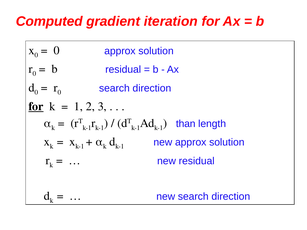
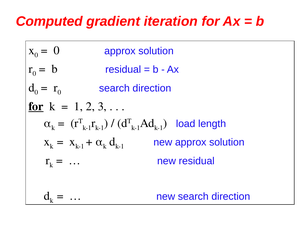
than: than -> load (186, 124)
